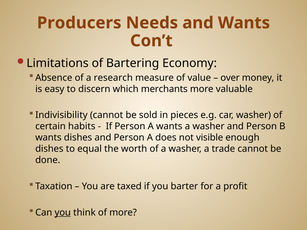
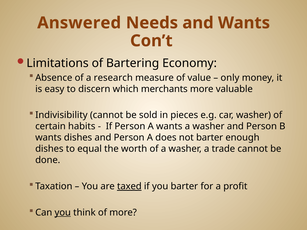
Producers: Producers -> Answered (79, 23)
over: over -> only (230, 78)
not visible: visible -> barter (210, 138)
taxed underline: none -> present (129, 187)
